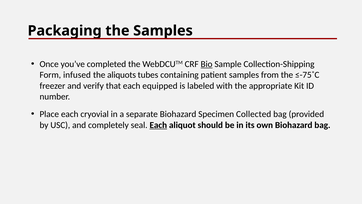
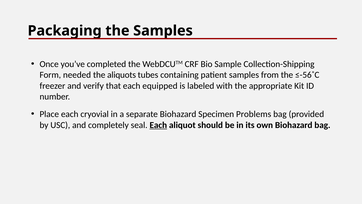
Bio underline: present -> none (207, 64)
infused: infused -> needed (77, 75)
≤-75˚C: ≤-75˚C -> ≤-56˚C (307, 75)
Collected: Collected -> Problems (254, 114)
